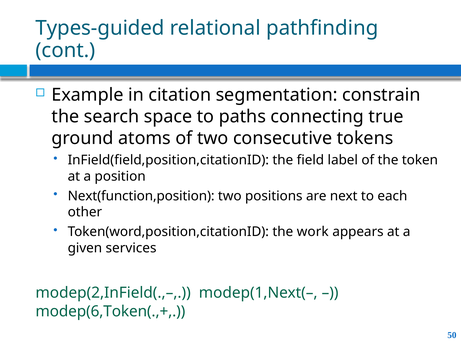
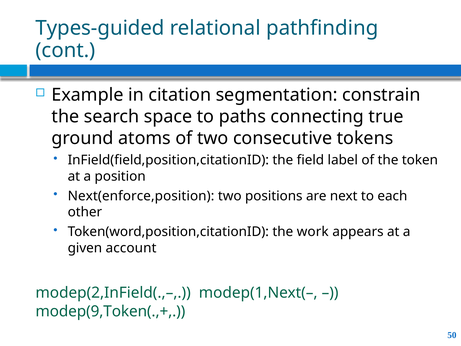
Next(function,position: Next(function,position -> Next(enforce,position (141, 196)
services: services -> account (131, 248)
modep(6,Token(.,+: modep(6,Token(.,+ -> modep(9,Token(.,+ (110, 311)
